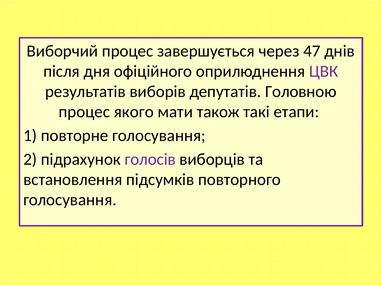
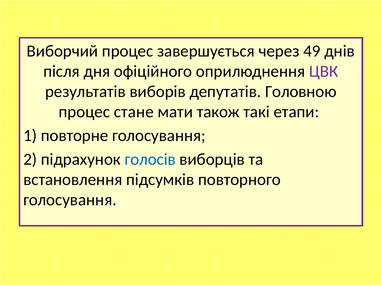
47: 47 -> 49 (312, 51)
якого: якого -> стане (134, 112)
голосів colour: purple -> blue (150, 160)
